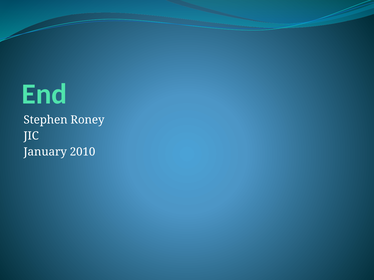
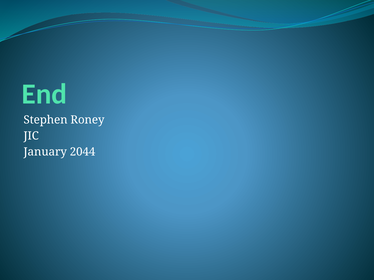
2010: 2010 -> 2044 (83, 152)
